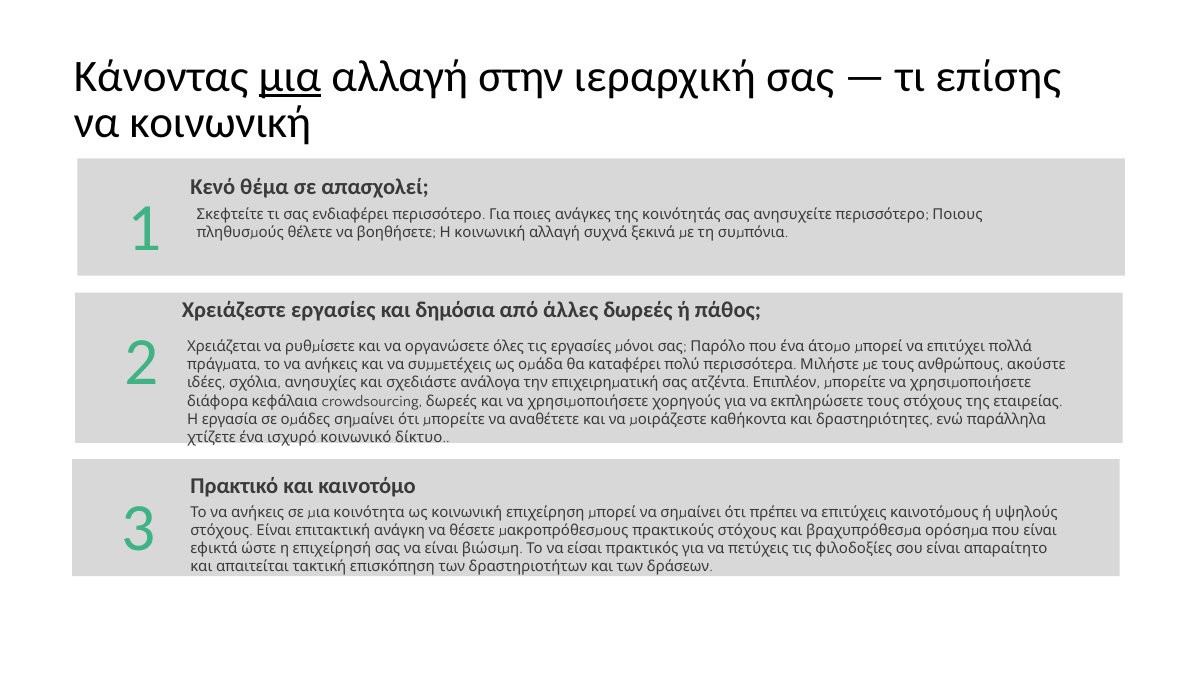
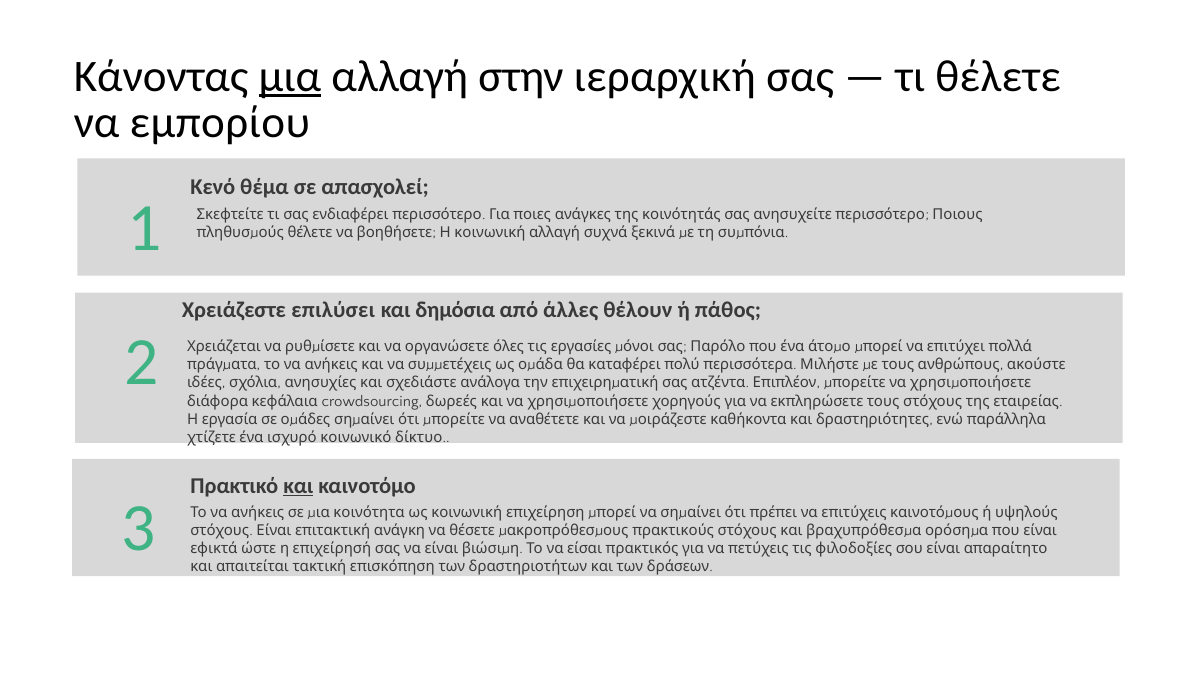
επίσης: επίσης -> θέλετε (998, 76)
κοινωνική: κοινωνική -> εμπορίου (220, 122)
Χρειάζεστε εργασίες: εργασίες -> επιλύσει (333, 310)
άλλες δωρεές: δωρεές -> θέλουν (638, 310)
και underline: none -> present (298, 486)
